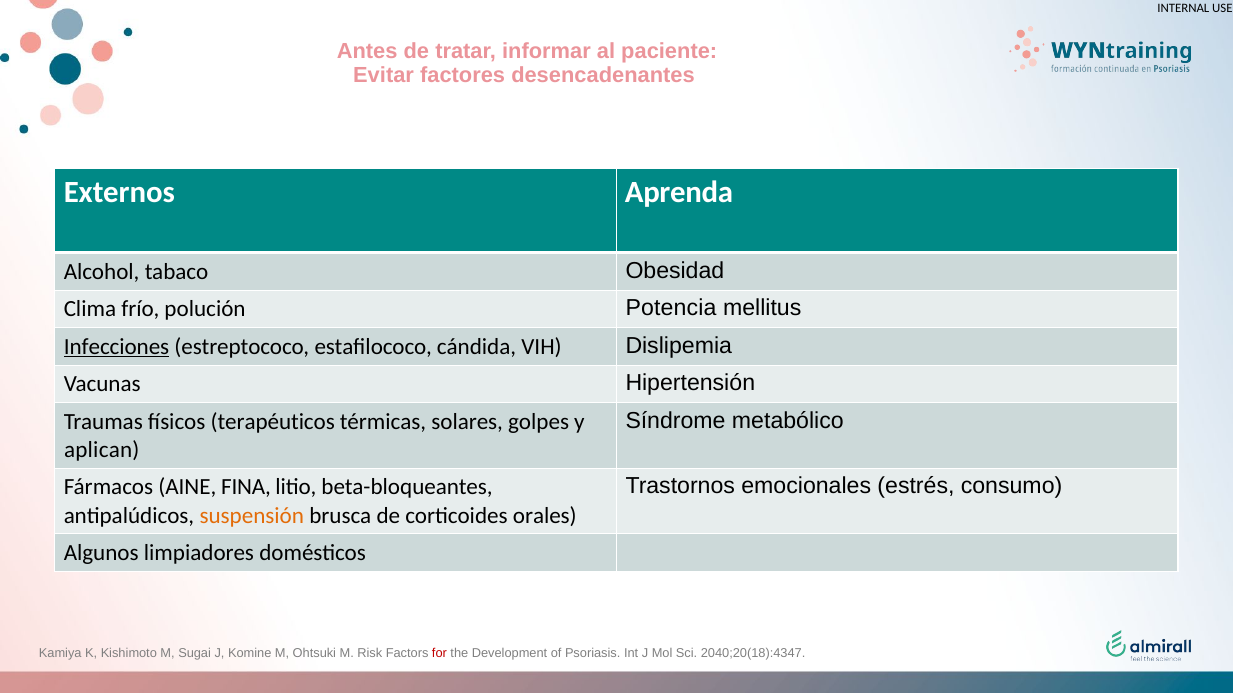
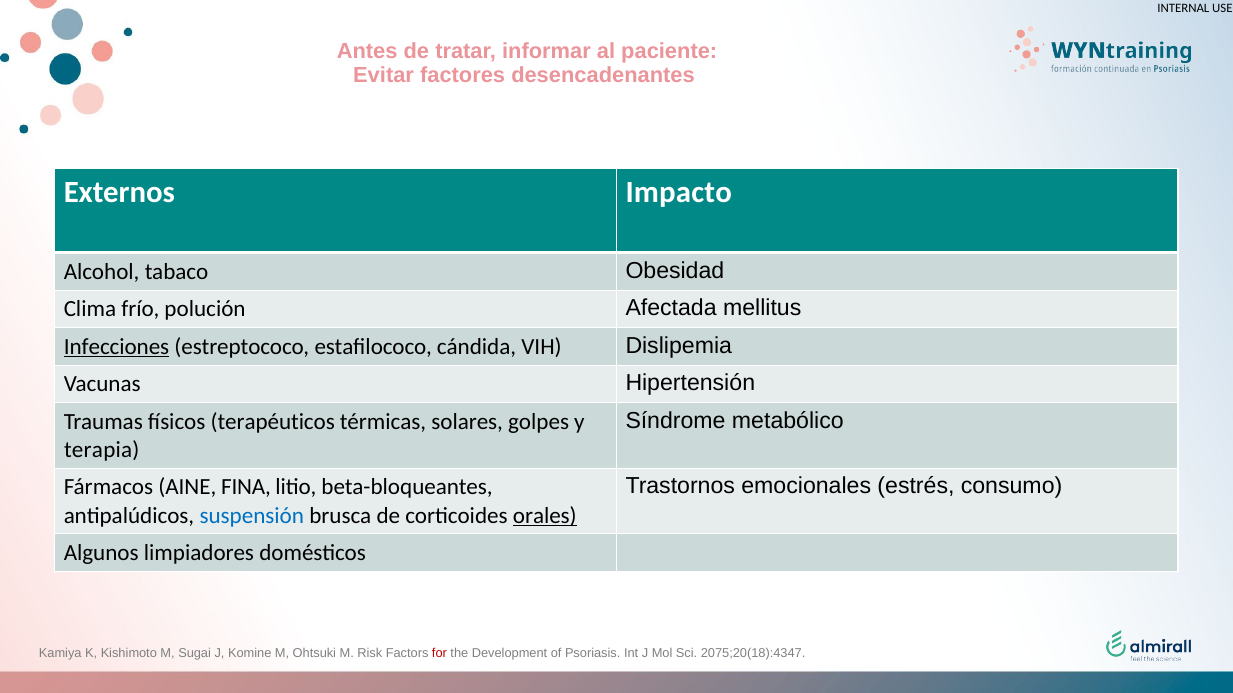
Aprenda: Aprenda -> Impacto (679, 192)
Potencia: Potencia -> Afectada (671, 308)
aplican: aplican -> terapia (102, 450)
suspensión colour: orange -> blue (252, 516)
orales underline: none -> present (545, 516)
2040;20(18):4347: 2040;20(18):4347 -> 2075;20(18):4347 (753, 654)
